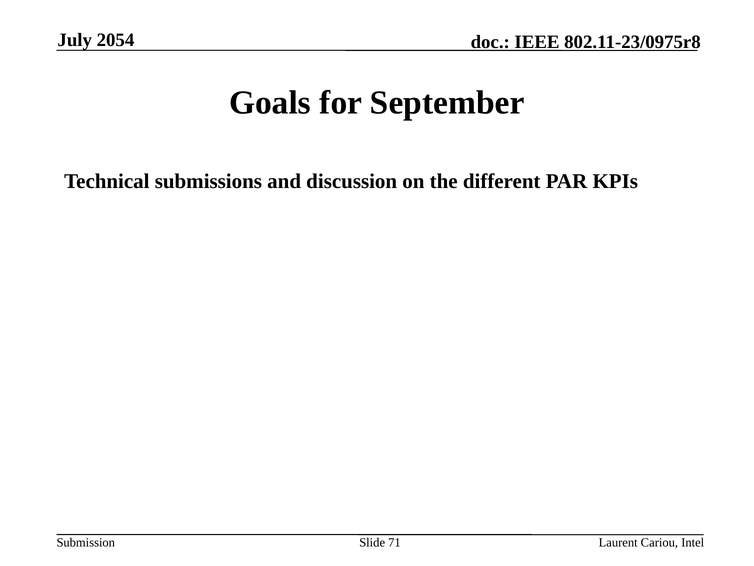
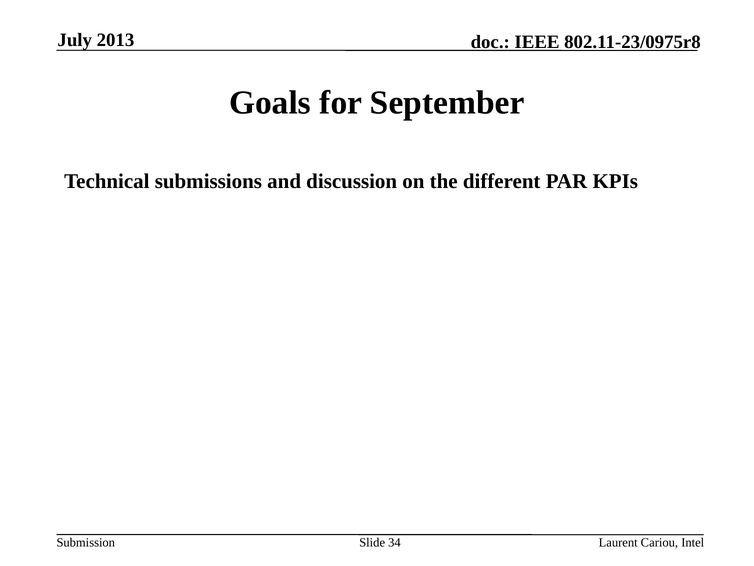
2054: 2054 -> 2013 (115, 40)
71: 71 -> 34 (394, 542)
